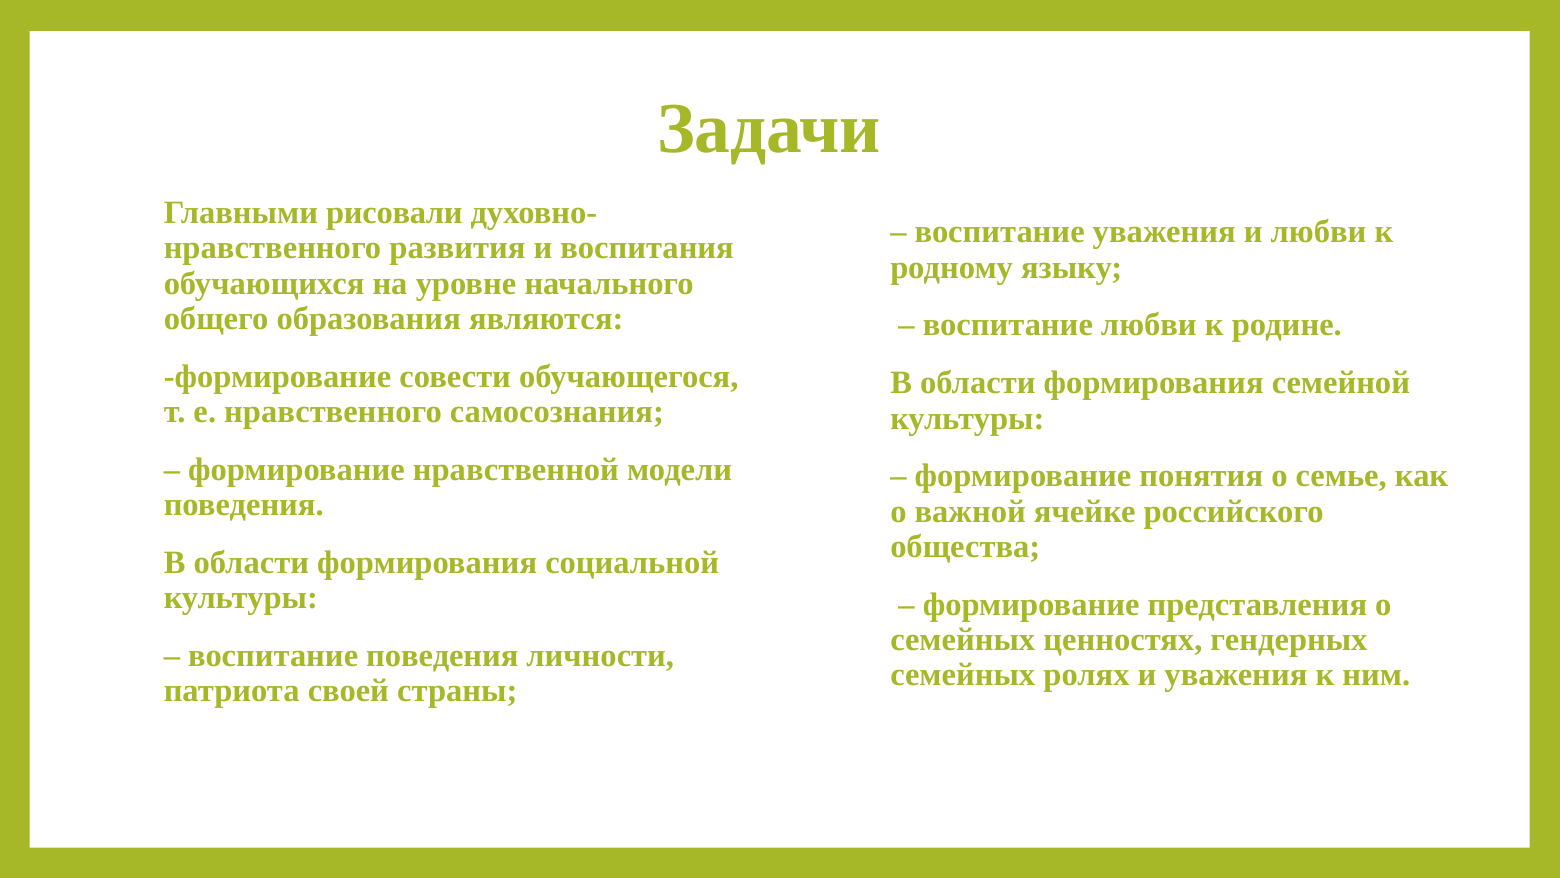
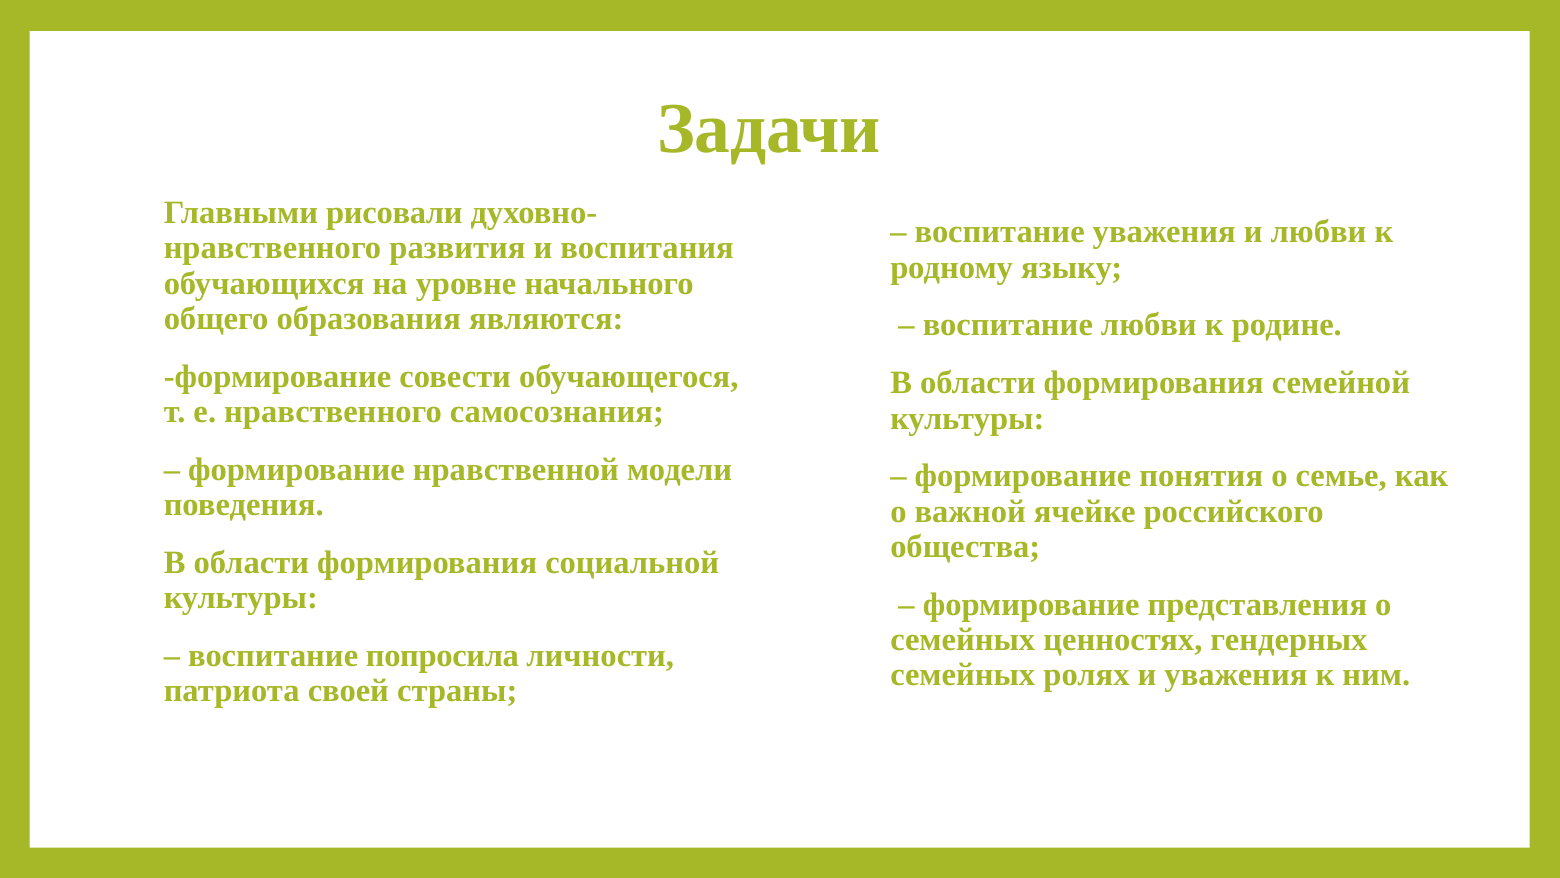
воспитание поведения: поведения -> попросила (442, 655)
